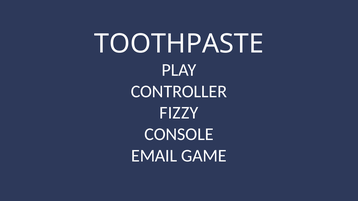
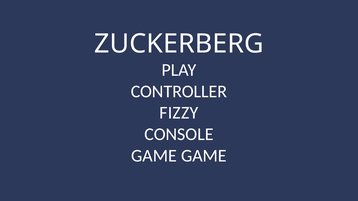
TOOTHPASTE: TOOTHPASTE -> ZUCKERBERG (179, 44)
EMAIL: EMAIL -> GAME (154, 156)
